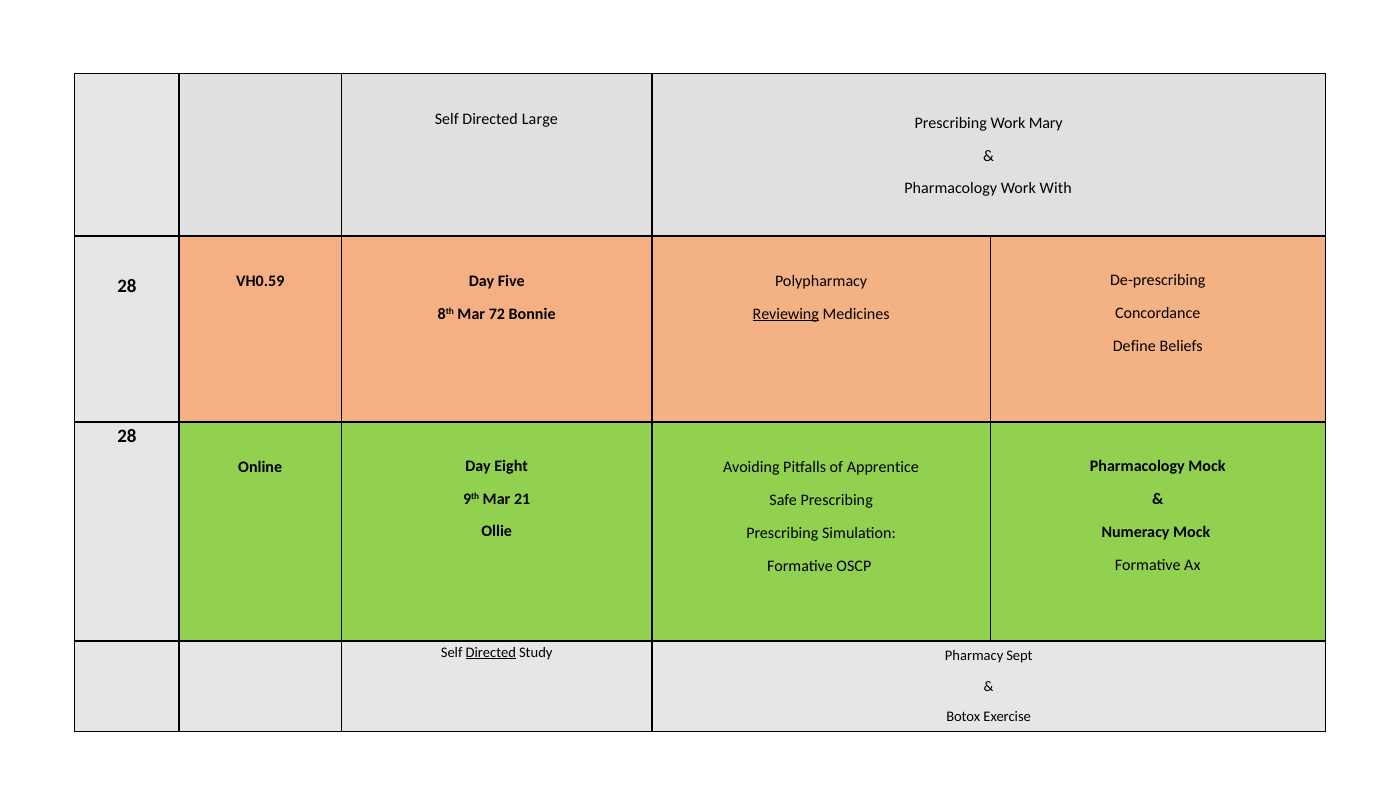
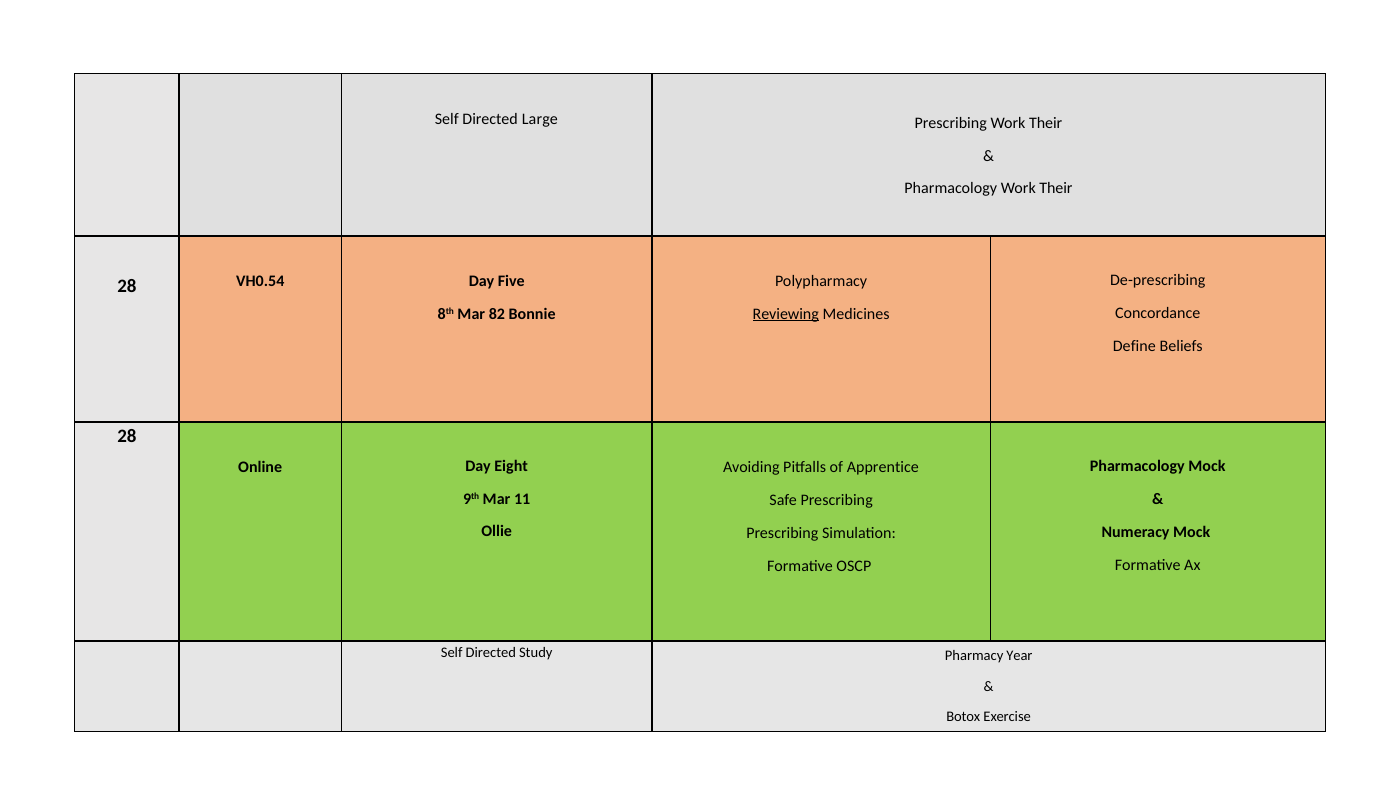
Prescribing Work Mary: Mary -> Their (1046, 123)
Pharmacology Work With: With -> Their (1056, 189)
VH0.59: VH0.59 -> VH0.54 (260, 281)
72: 72 -> 82 (497, 314)
21: 21 -> 11 (522, 499)
Directed underline: present -> none (491, 653)
Sept: Sept -> Year (1019, 657)
